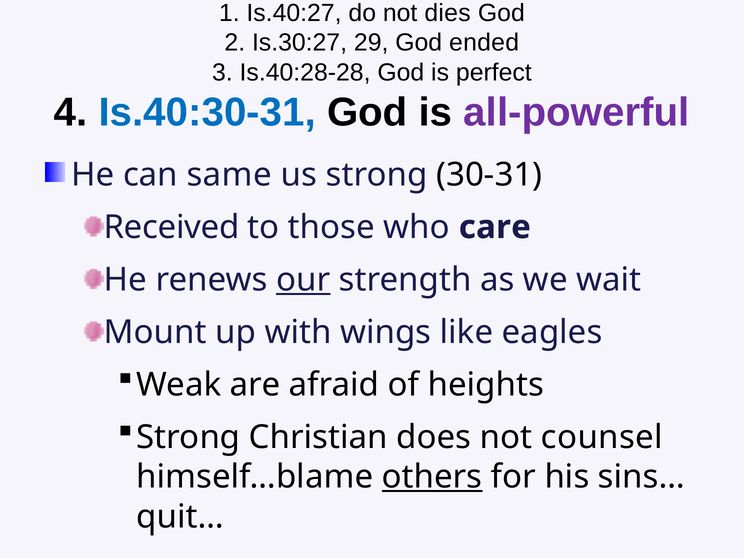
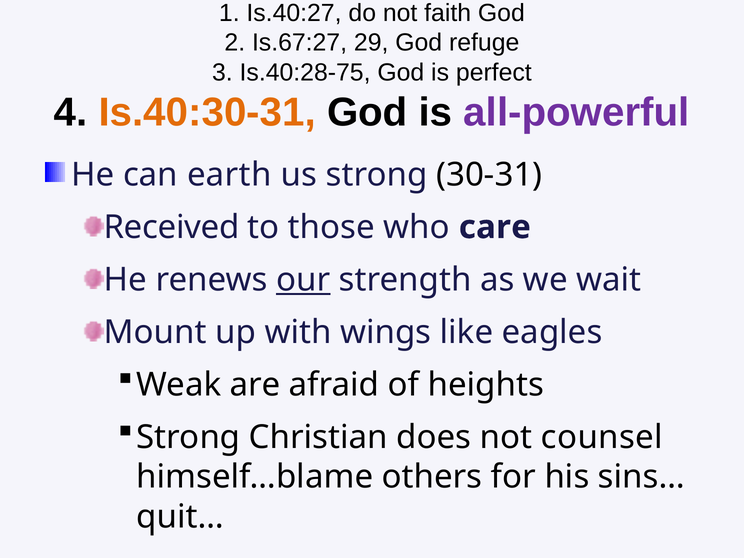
dies: dies -> faith (448, 13)
Is.30:27: Is.30:27 -> Is.67:27 (300, 43)
ended: ended -> refuge (484, 43)
Is.40:28-28: Is.40:28-28 -> Is.40:28-75 (305, 72)
Is.40:30-31 colour: blue -> orange (207, 113)
same: same -> earth (229, 175)
others underline: present -> none (432, 477)
